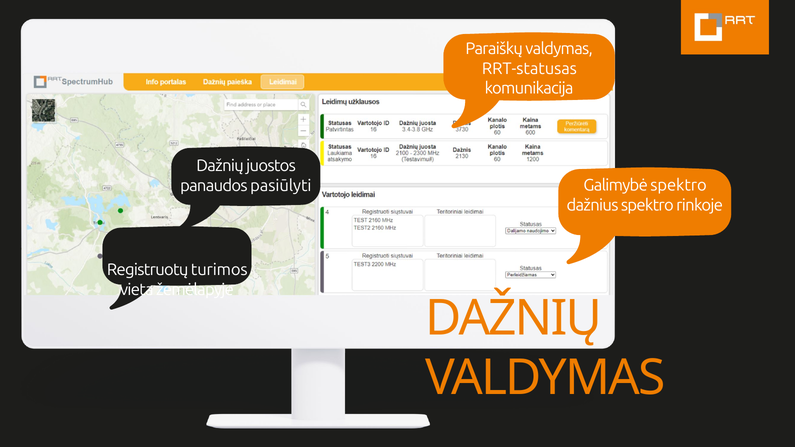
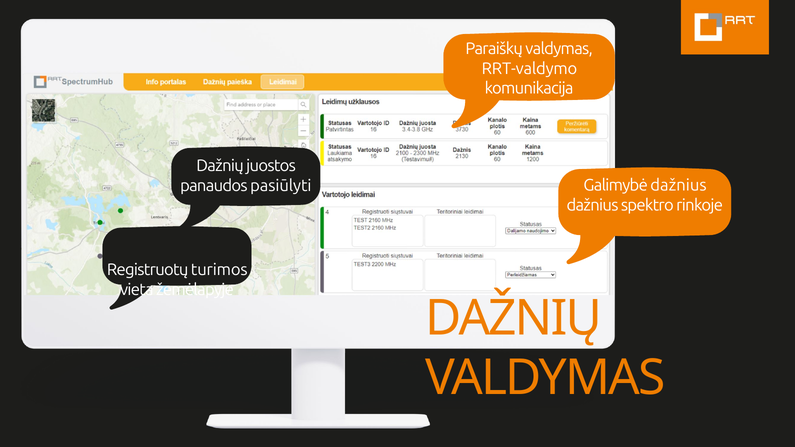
RRT-statusas: RRT-statusas -> RRT-valdymo (529, 69)
Galimybė spektro: spektro -> dažnius (678, 185)
